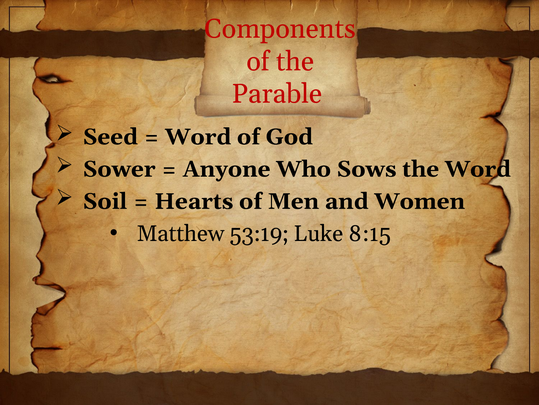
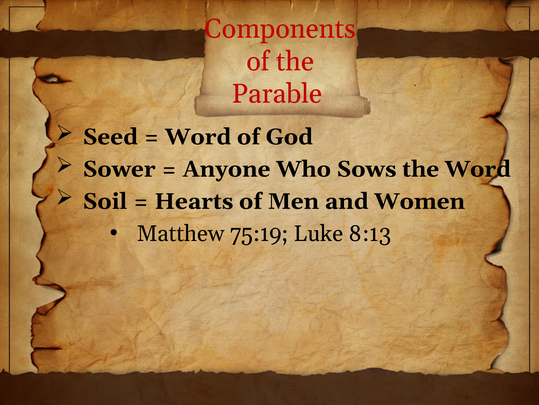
53:19: 53:19 -> 75:19 (259, 233)
8:15: 8:15 -> 8:13 (370, 233)
